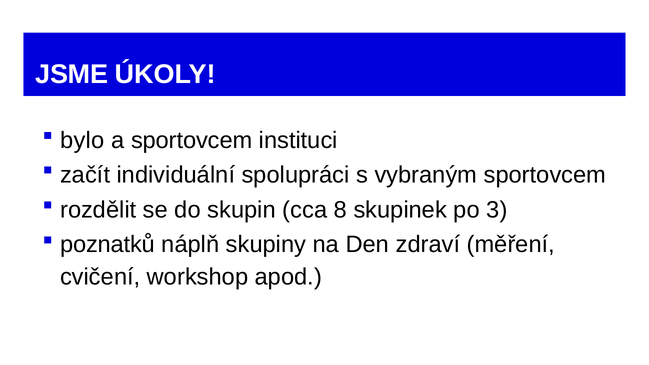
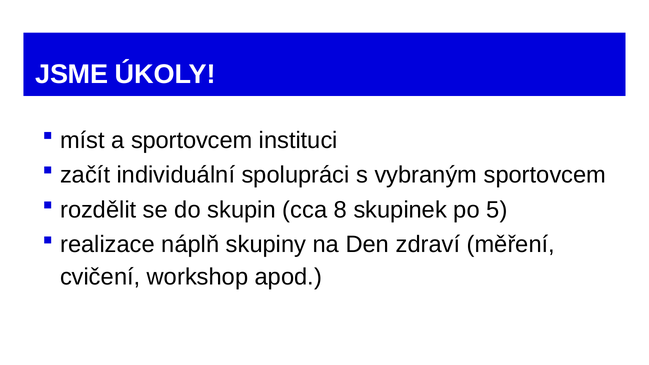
bylo: bylo -> míst (82, 140)
3: 3 -> 5 (497, 210)
poznatků: poznatků -> realizace (107, 245)
